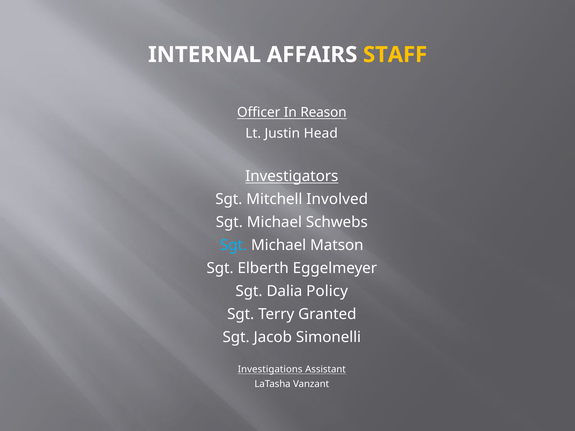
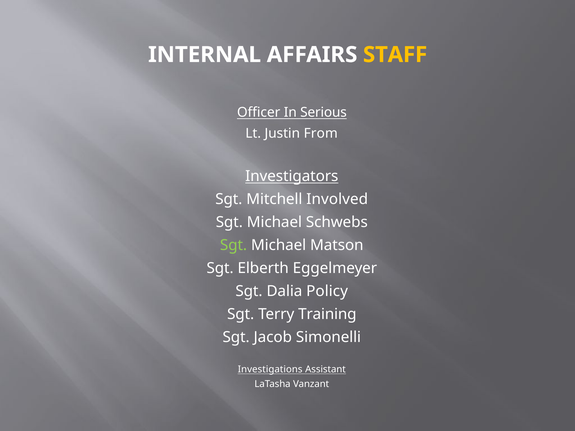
Reason: Reason -> Serious (324, 113)
Head: Head -> From (321, 133)
Sgt colour: light blue -> light green (234, 245)
Granted: Granted -> Training (327, 314)
